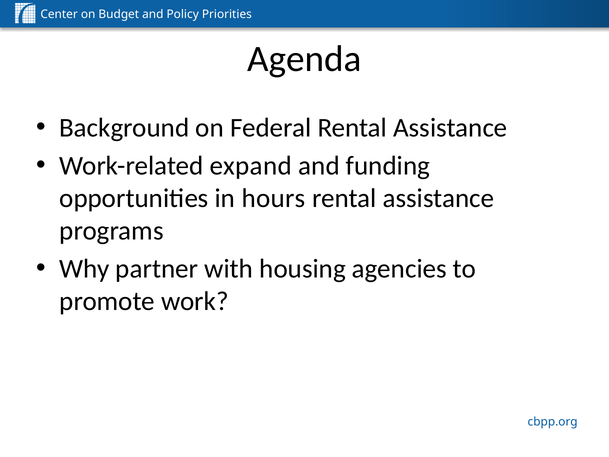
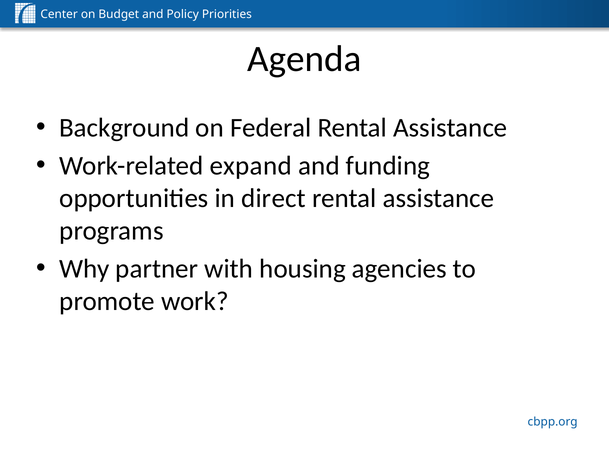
hours: hours -> direct (274, 198)
